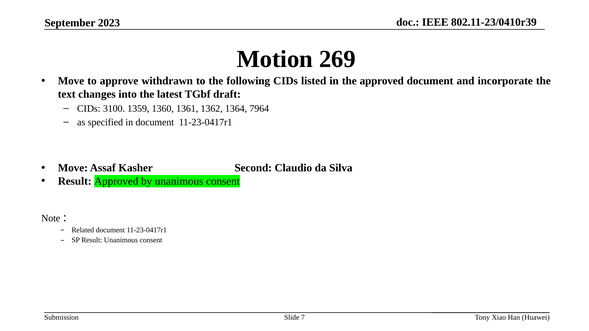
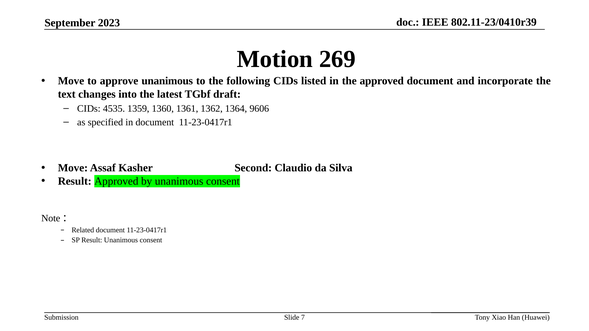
approve withdrawn: withdrawn -> unanimous (167, 81)
3100: 3100 -> 4535 (114, 109)
7964: 7964 -> 9606 (259, 109)
